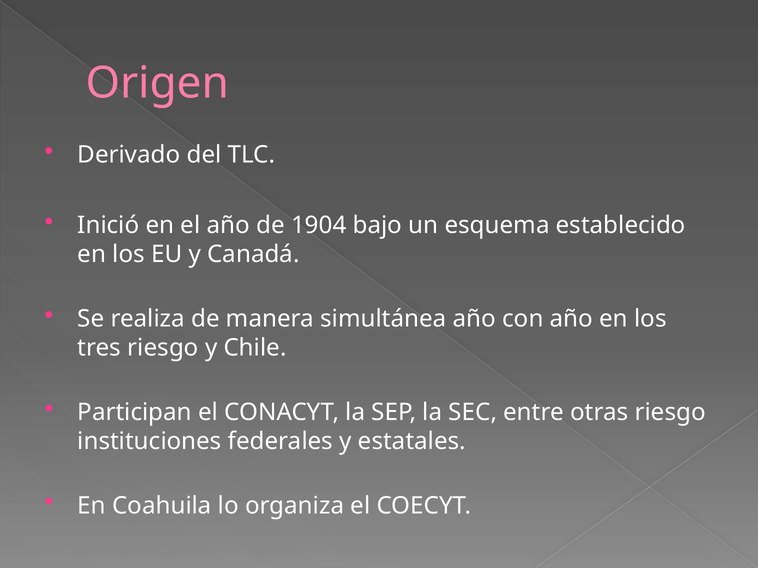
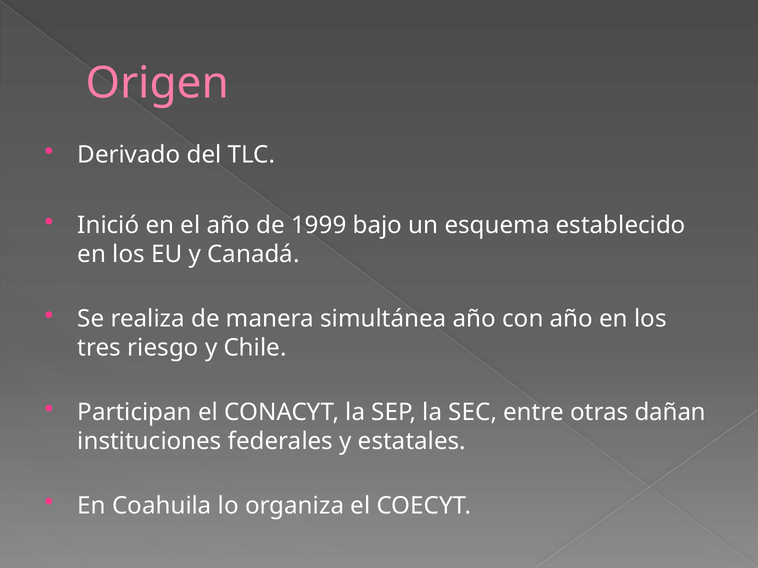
1904: 1904 -> 1999 (319, 226)
otras riesgo: riesgo -> dañan (670, 413)
